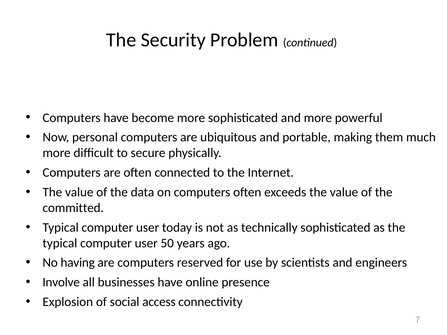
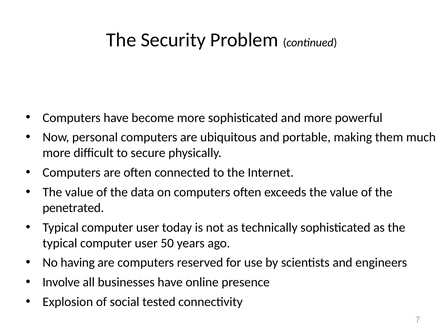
committed: committed -> penetrated (73, 208)
access: access -> tested (159, 302)
